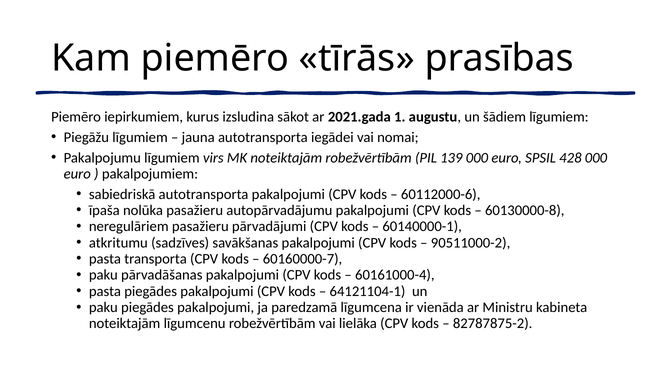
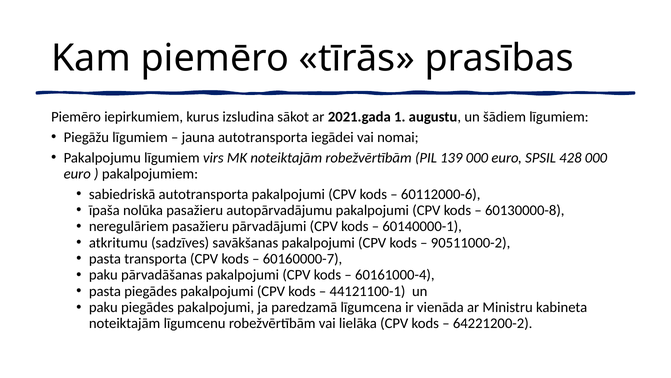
64121104-1: 64121104-1 -> 44121100-1 (368, 291)
82787875-2: 82787875-2 -> 64221200-2 (493, 323)
